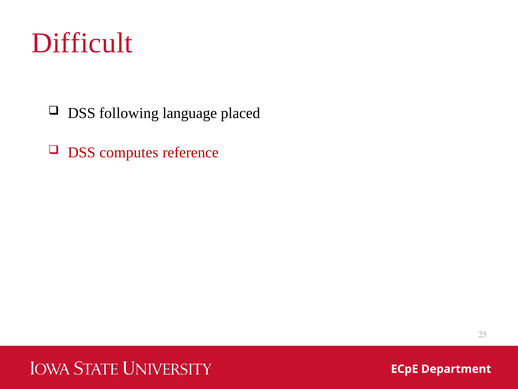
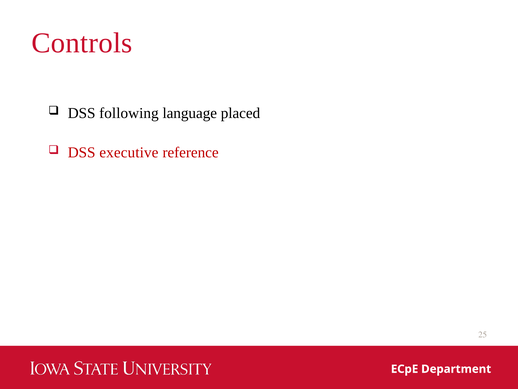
Difficult: Difficult -> Controls (82, 43)
computes: computes -> executive (129, 152)
